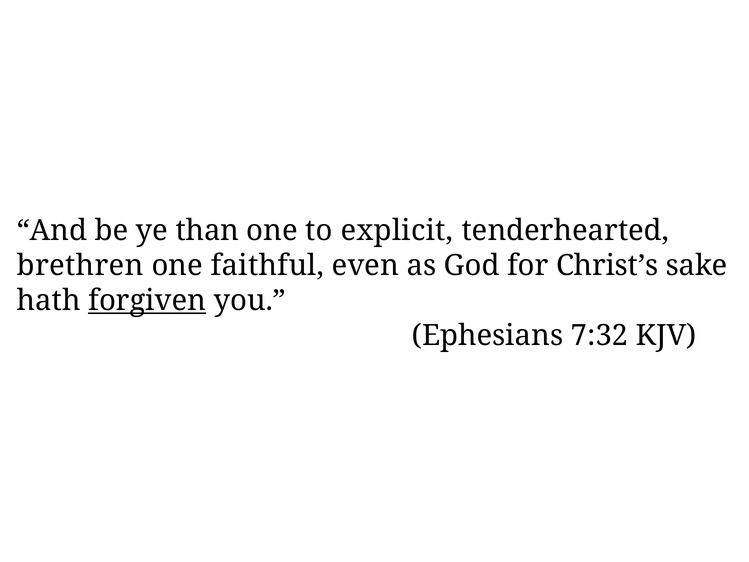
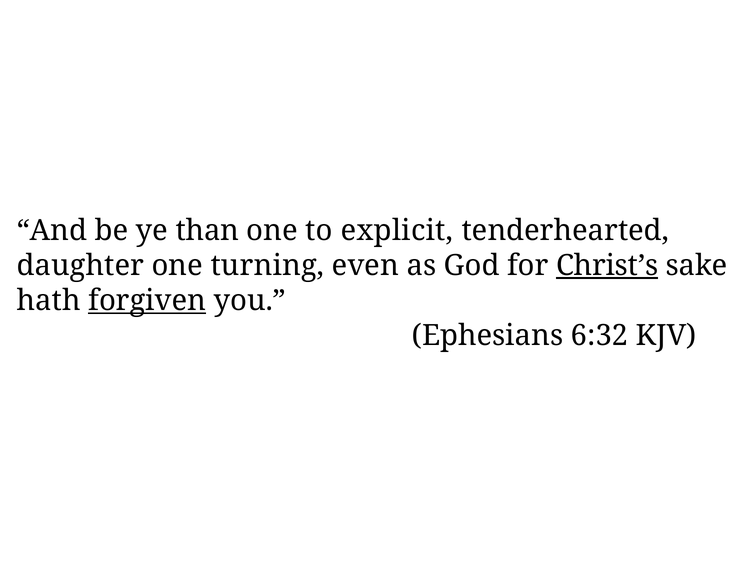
brethren: brethren -> daughter (80, 265)
faithful: faithful -> turning (267, 265)
Christ’s underline: none -> present (607, 265)
7:32: 7:32 -> 6:32 (600, 336)
